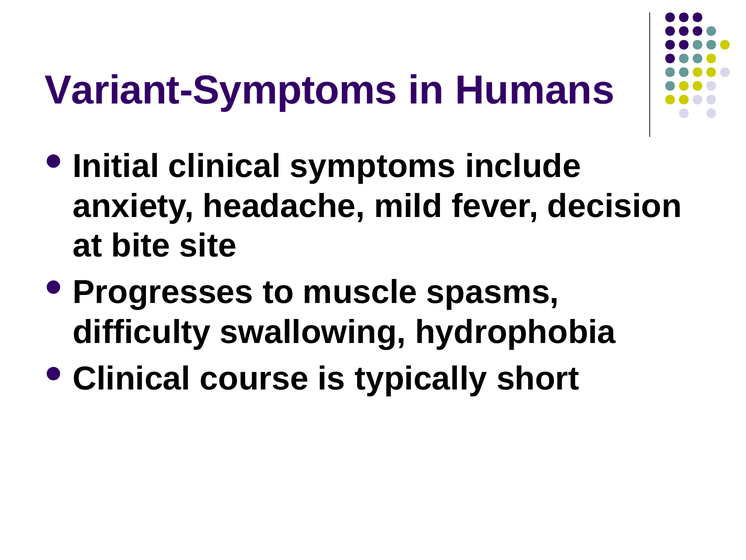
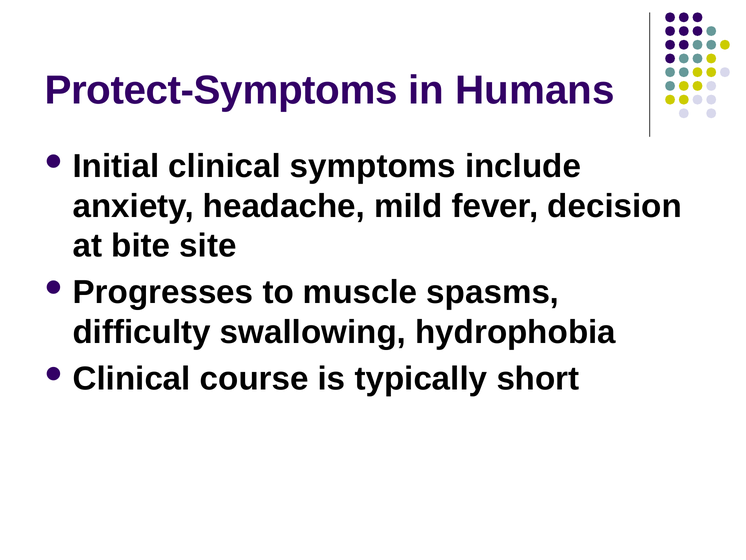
Variant-Symptoms: Variant-Symptoms -> Protect-Symptoms (221, 90)
